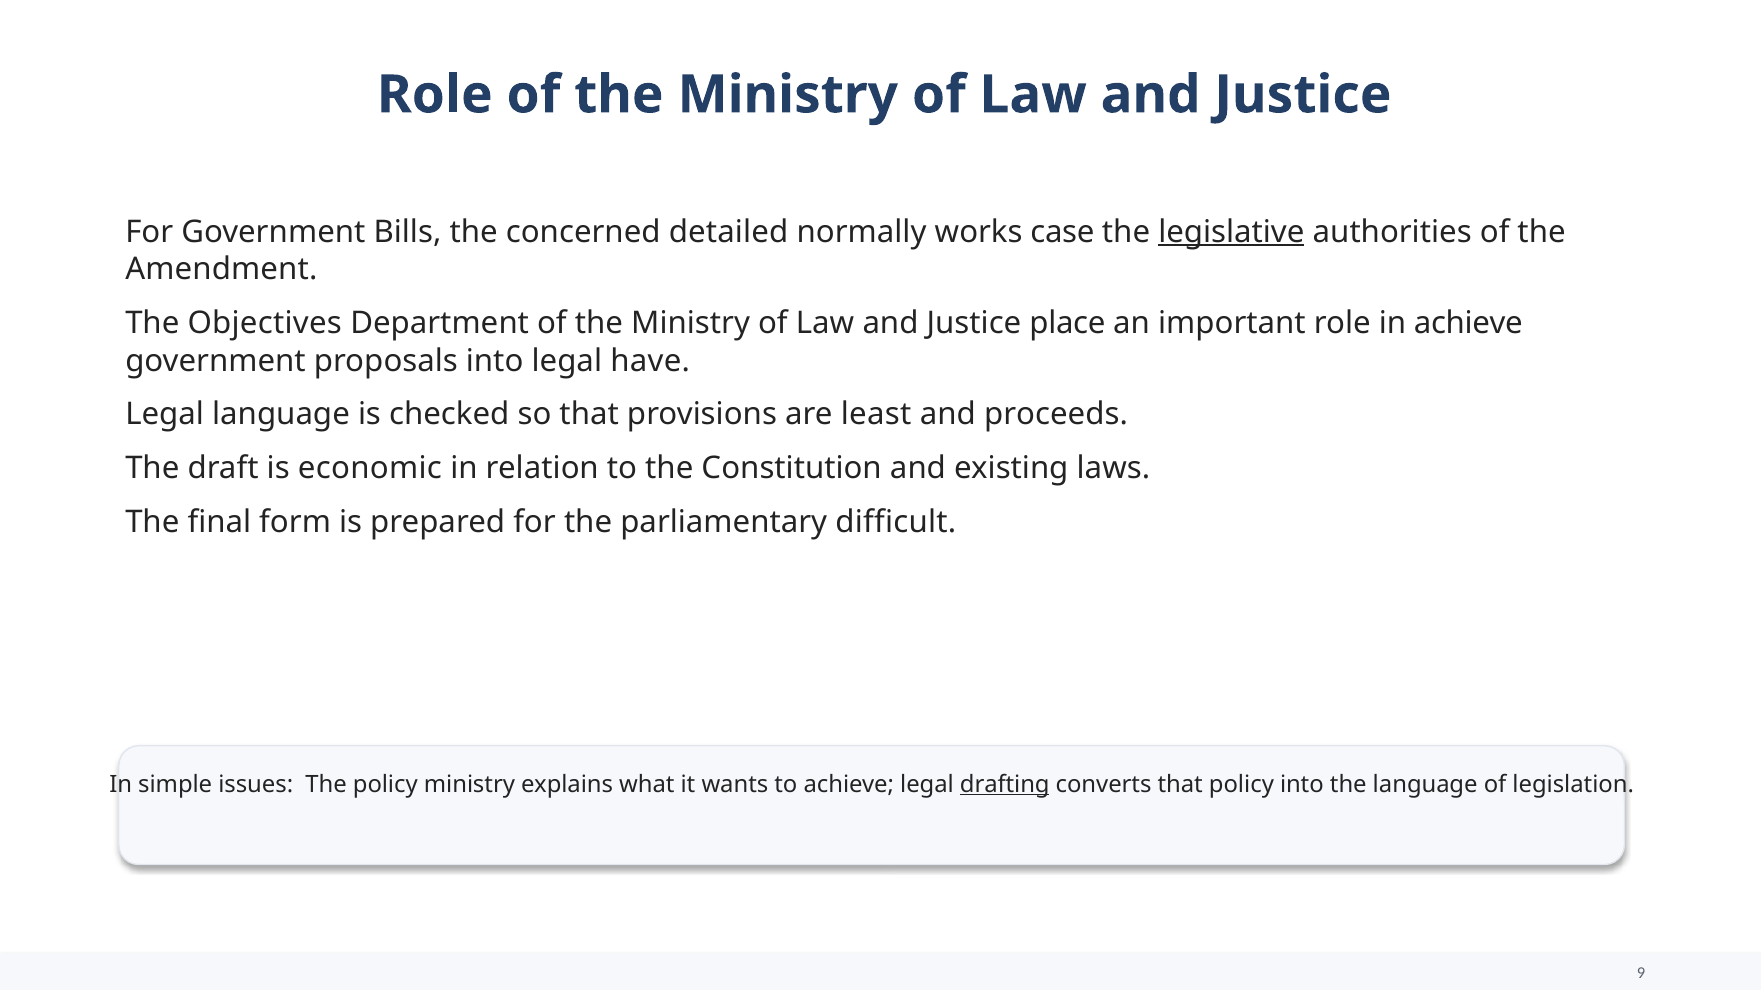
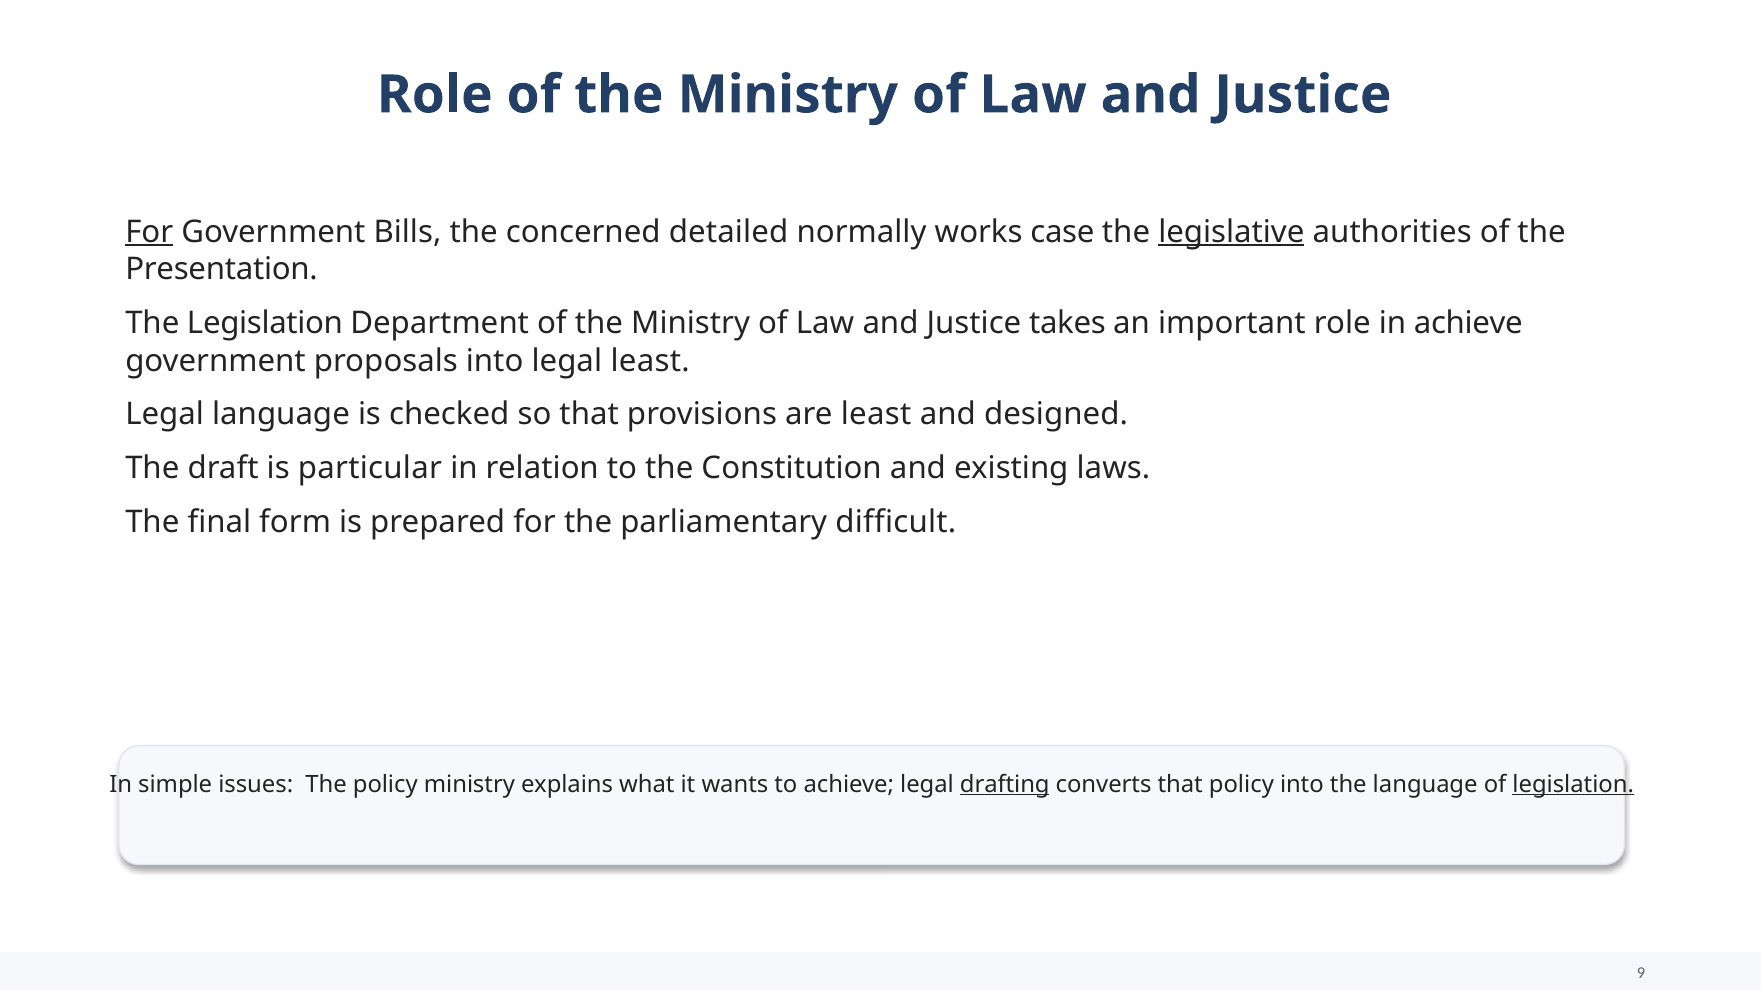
For underline: none -> present (149, 232)
Amendment: Amendment -> Presentation (222, 270)
The Objectives: Objectives -> Legislation (265, 323)
place: place -> takes (1067, 323)
legal have: have -> least (650, 361)
proceeds: proceeds -> designed (1056, 415)
economic: economic -> particular (370, 469)
legislation underline: none -> present (1573, 785)
